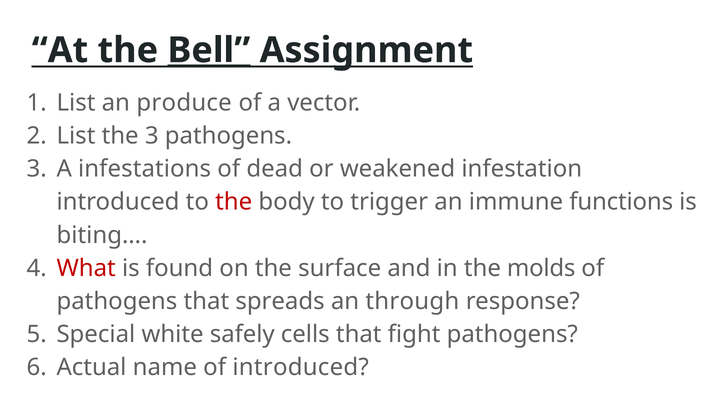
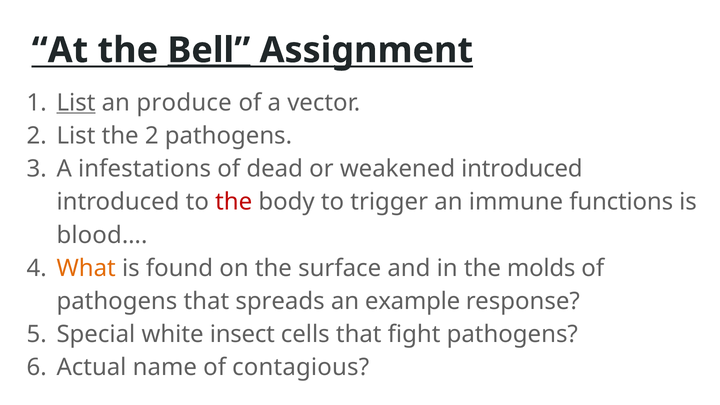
List underline: none -> present (76, 103)
the 3: 3 -> 2 (152, 136)
weakened infestation: infestation -> introduced (522, 169)
biting…: biting… -> blood… (102, 235)
What colour: red -> orange (86, 268)
through: through -> example (413, 301)
safely: safely -> insect (242, 334)
of introduced: introduced -> contagious (301, 368)
